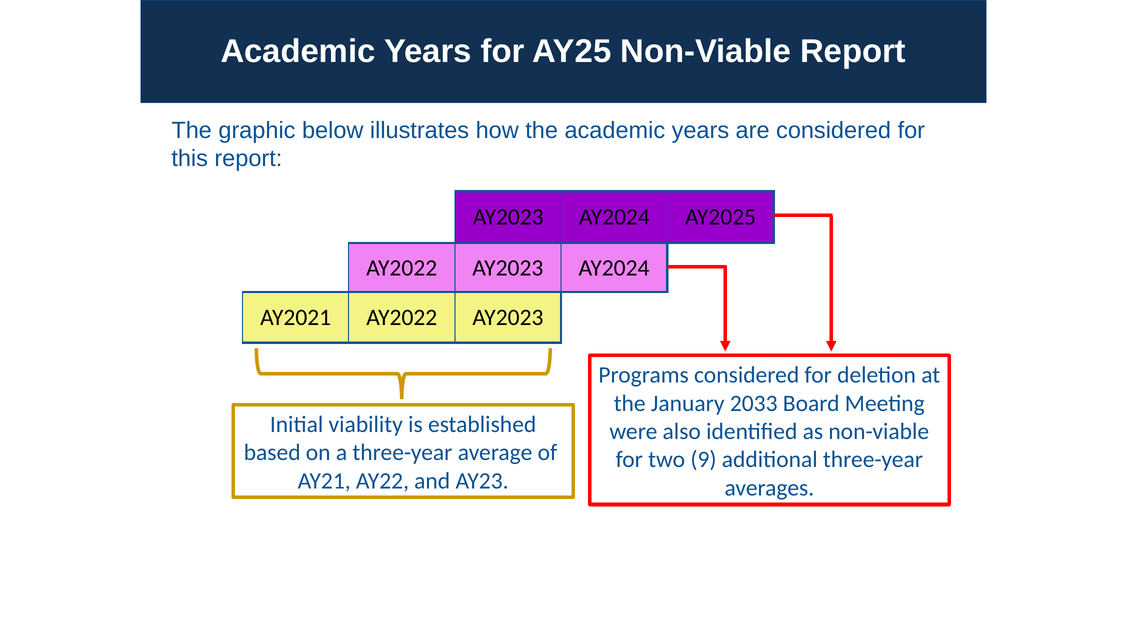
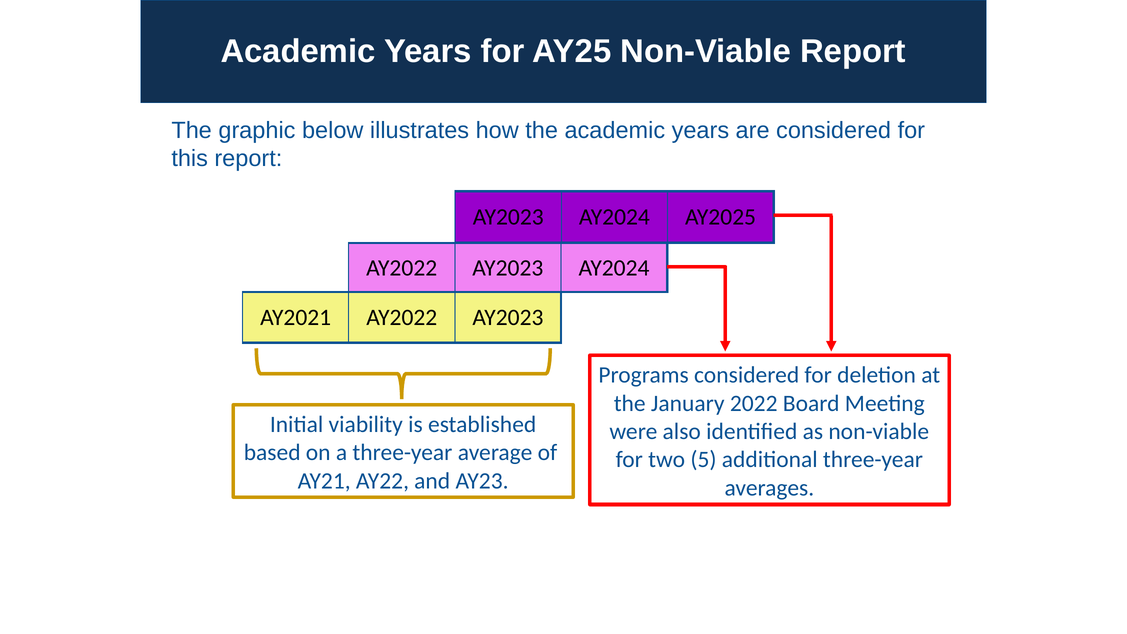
2033: 2033 -> 2022 (754, 403)
9: 9 -> 5 (703, 460)
